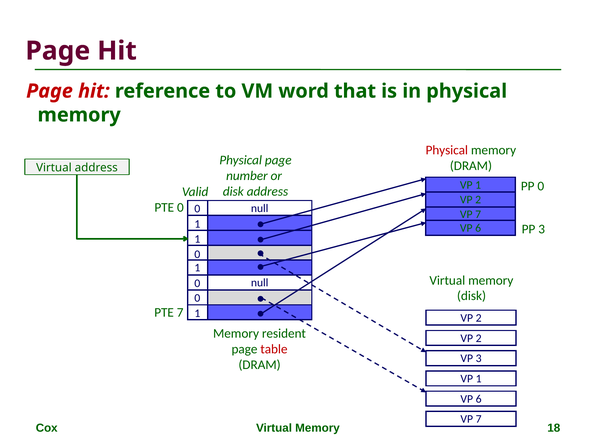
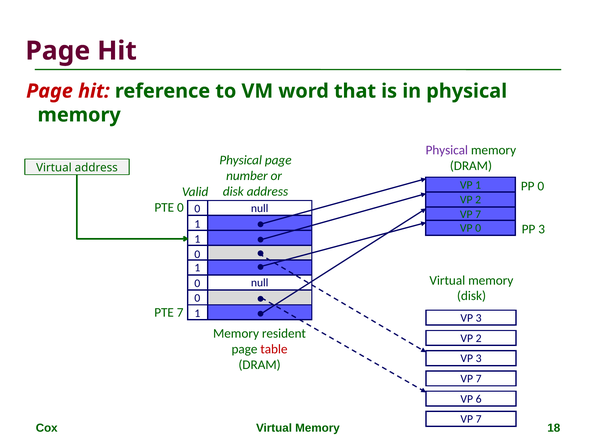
Physical colour: red -> purple (447, 150)
6: 6 -> 0 (478, 228)
2: 2 -> 3 (479, 318)
1: 1 -> 7 (479, 379)
